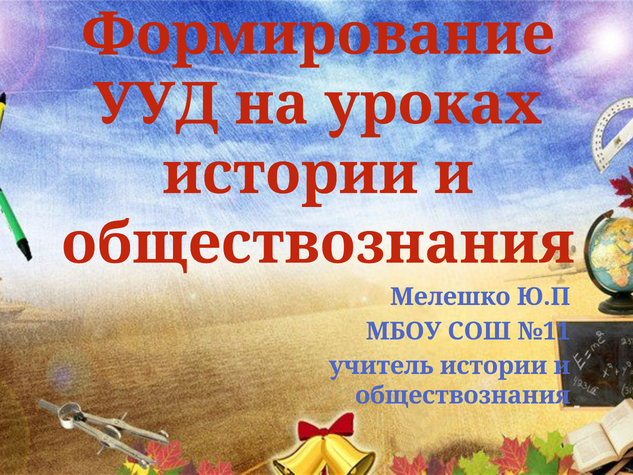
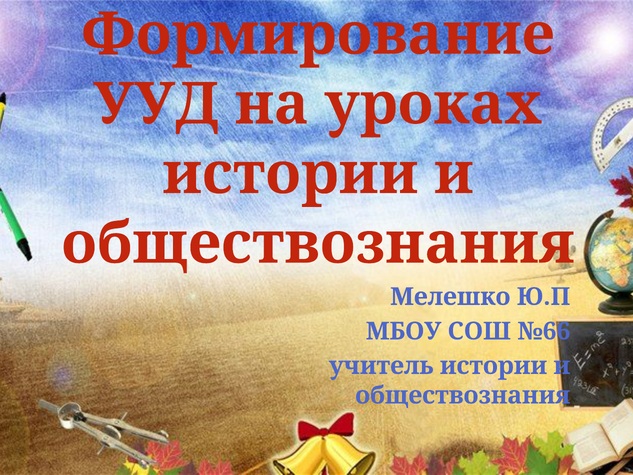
№11: №11 -> №66 (544, 331)
